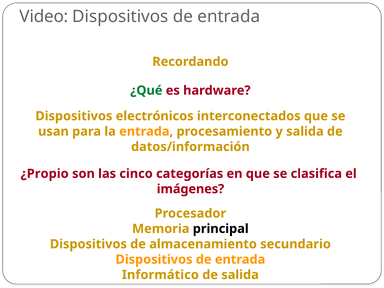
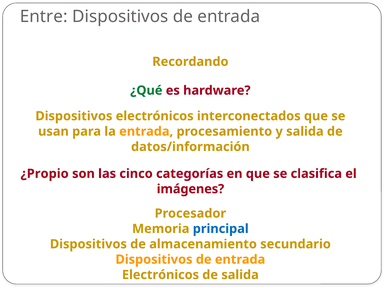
Video: Video -> Entre (44, 17)
principal colour: black -> blue (221, 229)
Informático: Informático -> Electrónicos (160, 275)
